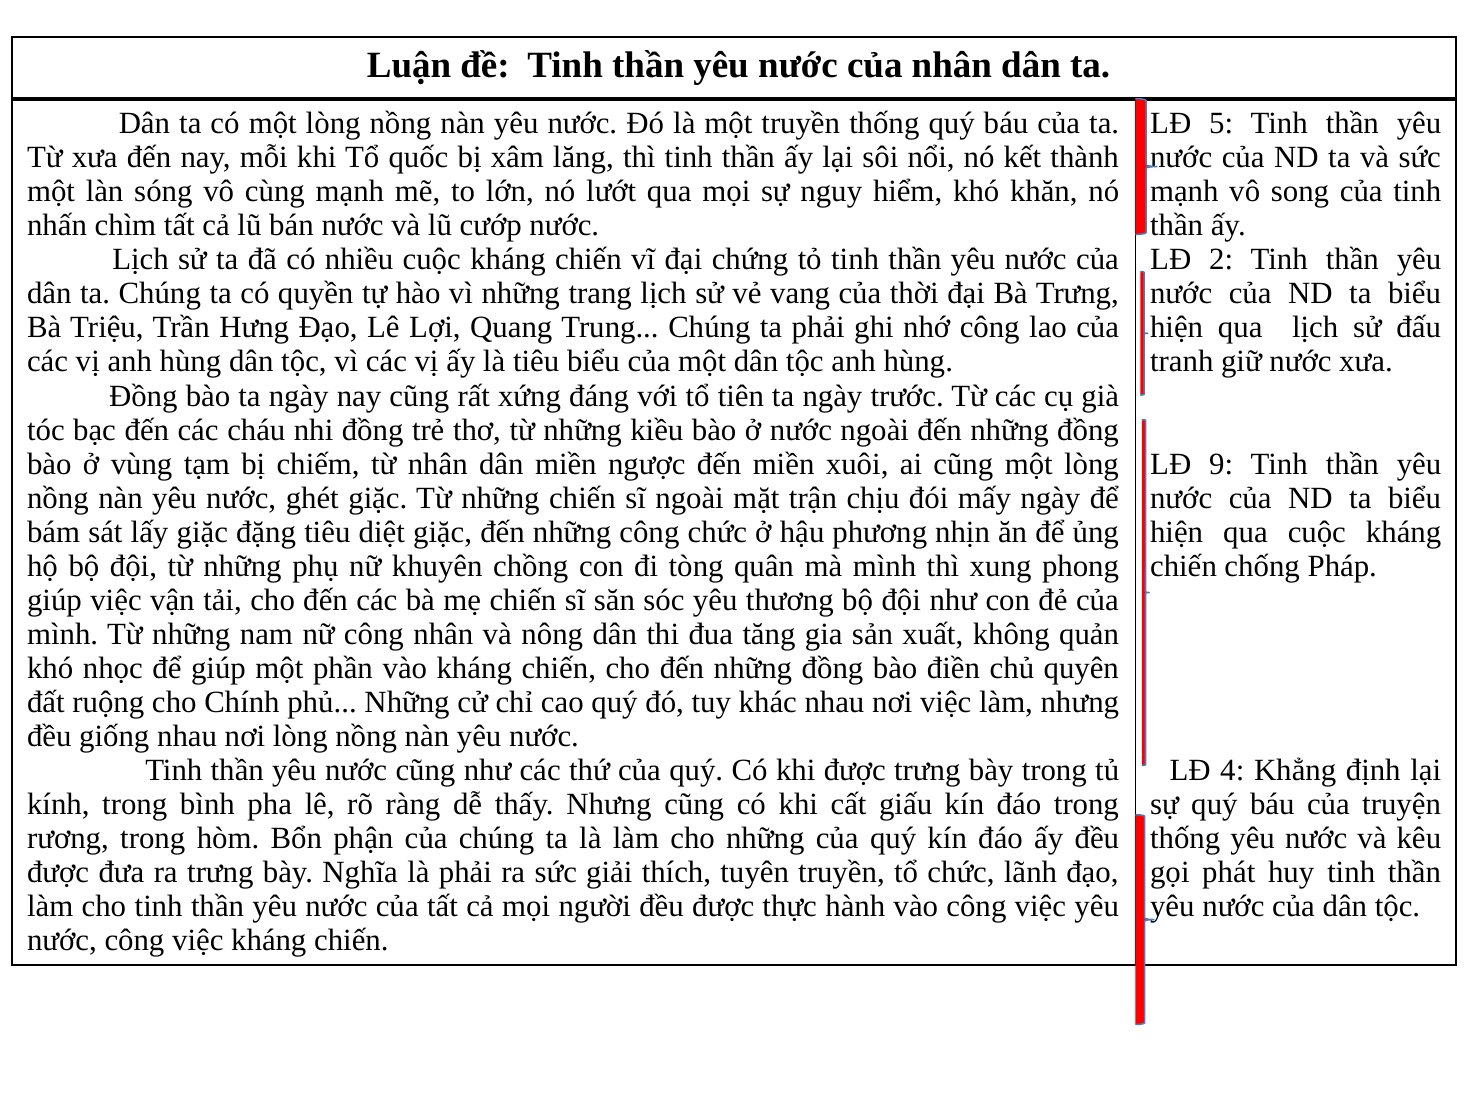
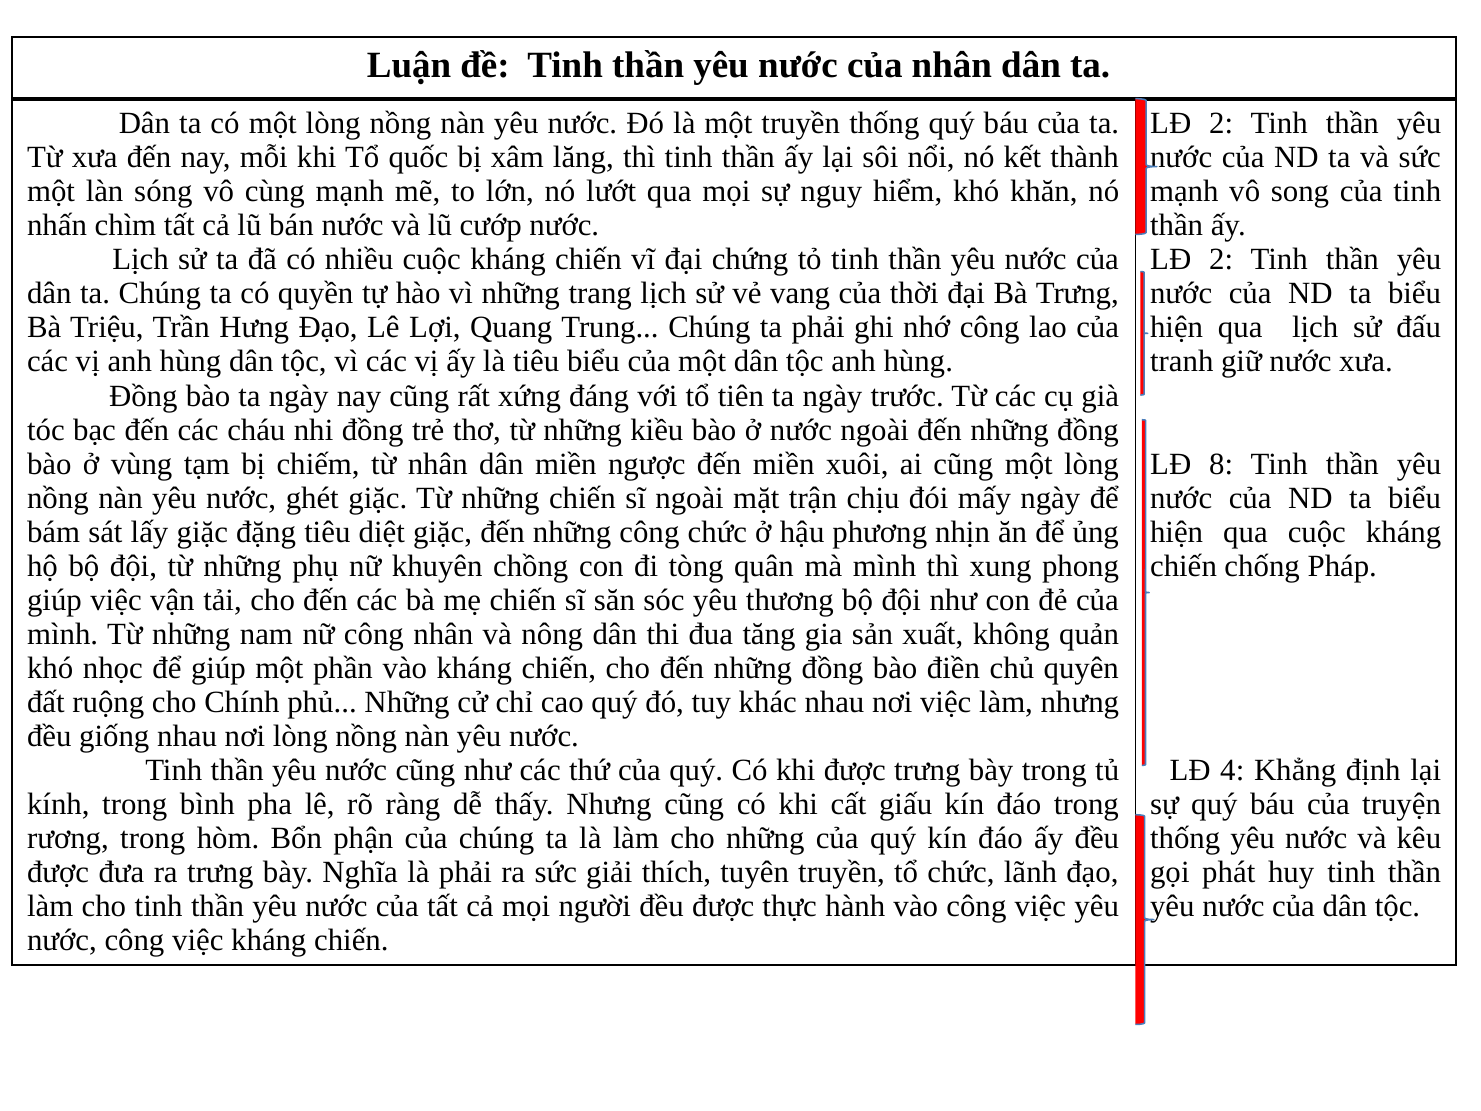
5: 5 -> 2 (1221, 123)
9: 9 -> 8 (1221, 464)
